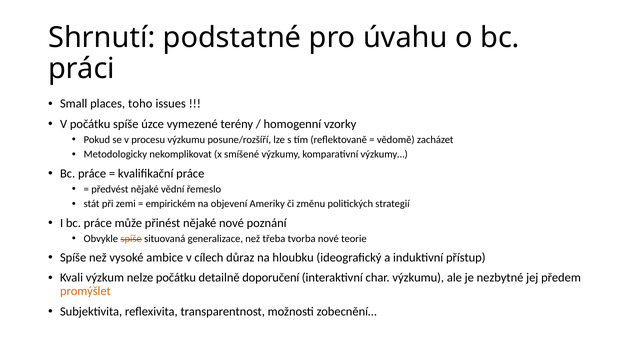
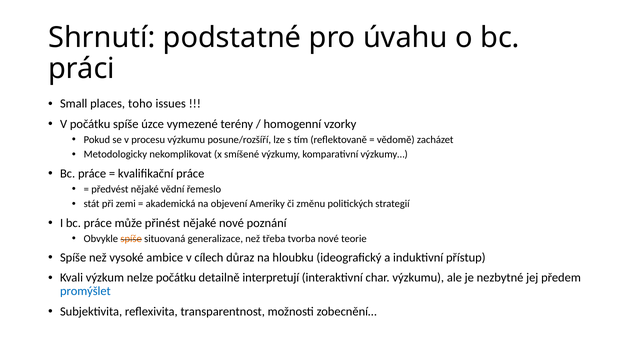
empirickém: empirickém -> akademická (171, 204)
doporučení: doporučení -> interpretují (271, 277)
promýšlet colour: orange -> blue (85, 291)
